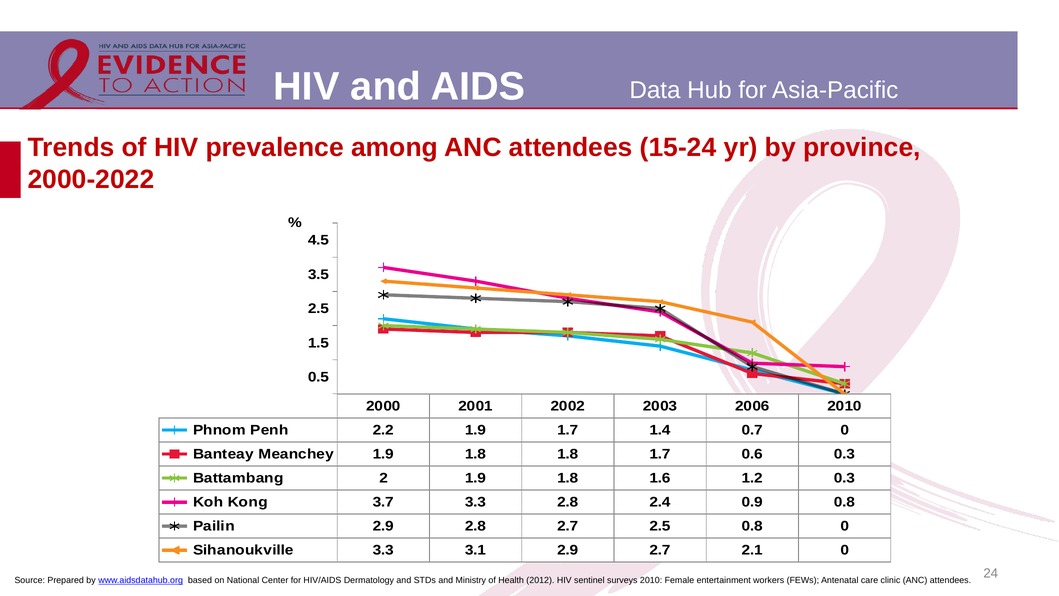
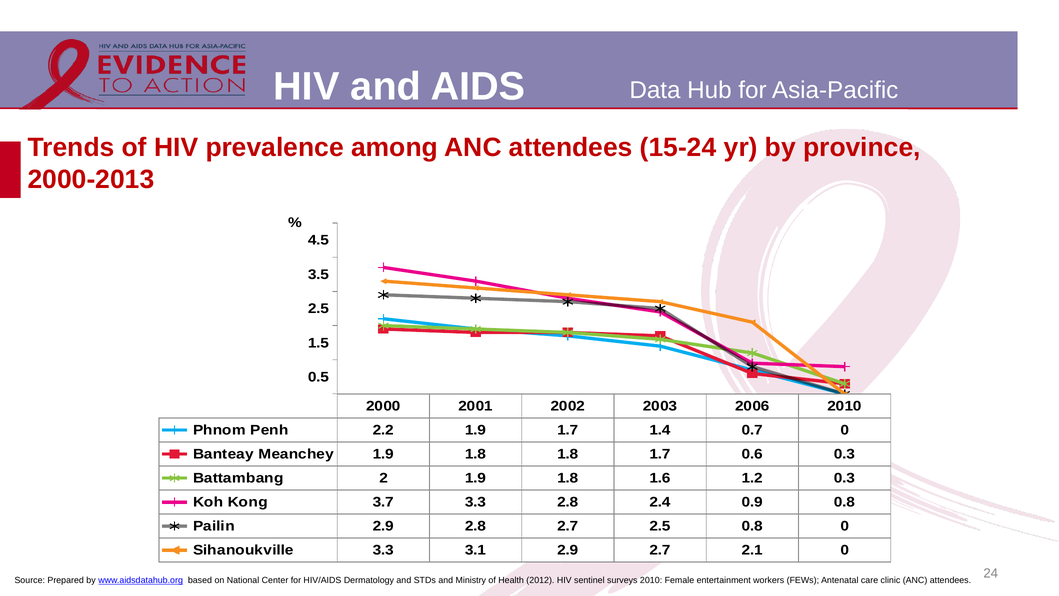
2000-2022: 2000-2022 -> 2000-2013 (91, 179)
